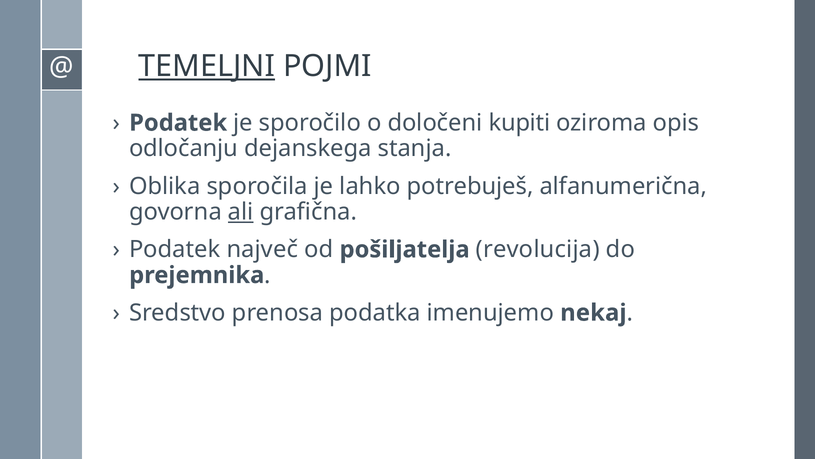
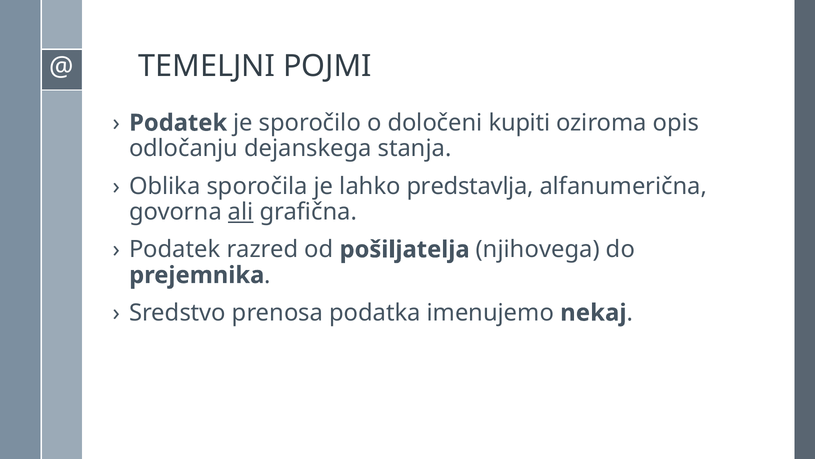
TEMELJNI underline: present -> none (207, 66)
potrebuješ: potrebuješ -> predstavlja (470, 186)
največ: največ -> razred (262, 249)
revolucija: revolucija -> njihovega (538, 249)
